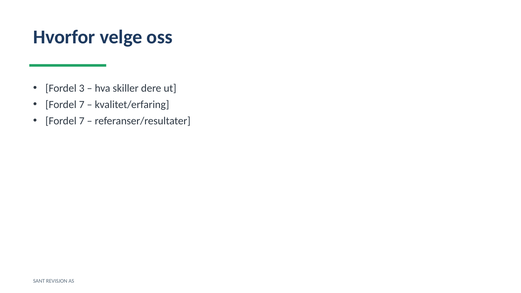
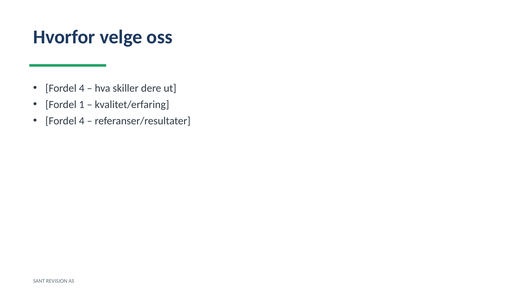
3: 3 -> 4 (82, 88)
7: 7 -> 1 (82, 105)
7: 7 -> 4 (82, 121)
